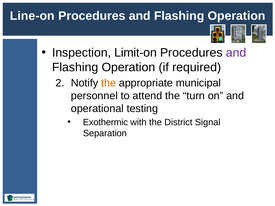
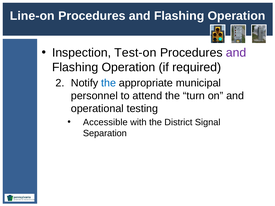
Limit-on: Limit-on -> Test-on (135, 53)
the colour: orange -> blue (109, 83)
Exothermic: Exothermic -> Accessible (105, 122)
